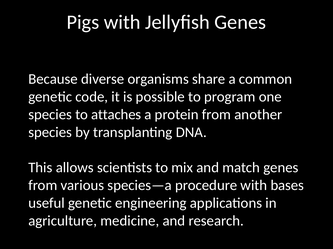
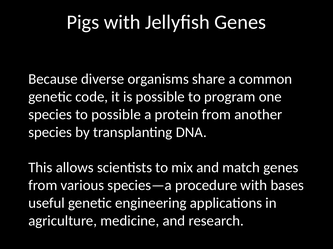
to attaches: attaches -> possible (116, 115)
